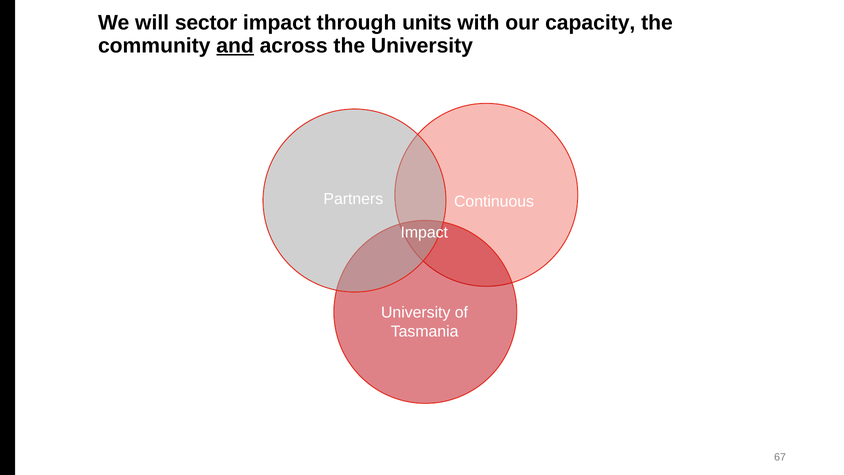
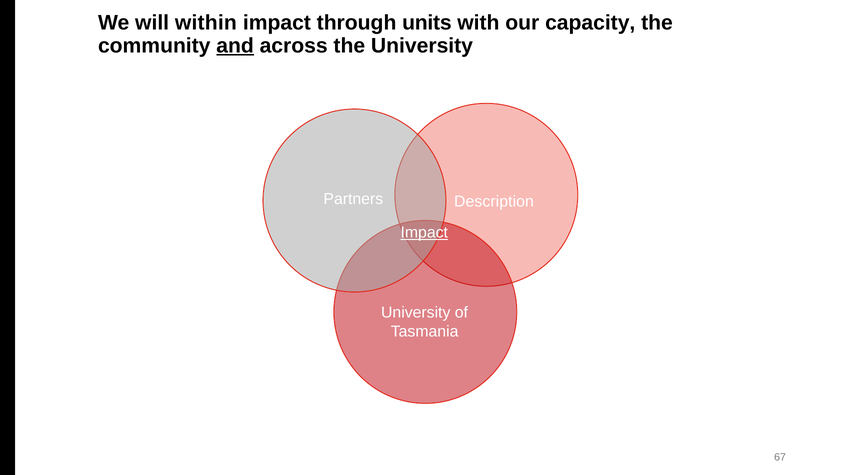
sector: sector -> within (206, 23)
Continuous: Continuous -> Description (494, 201)
Impact underline: none -> present (424, 233)
